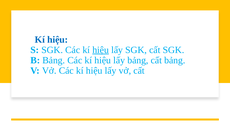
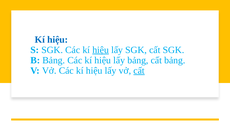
cất underline: none -> present (139, 71)
